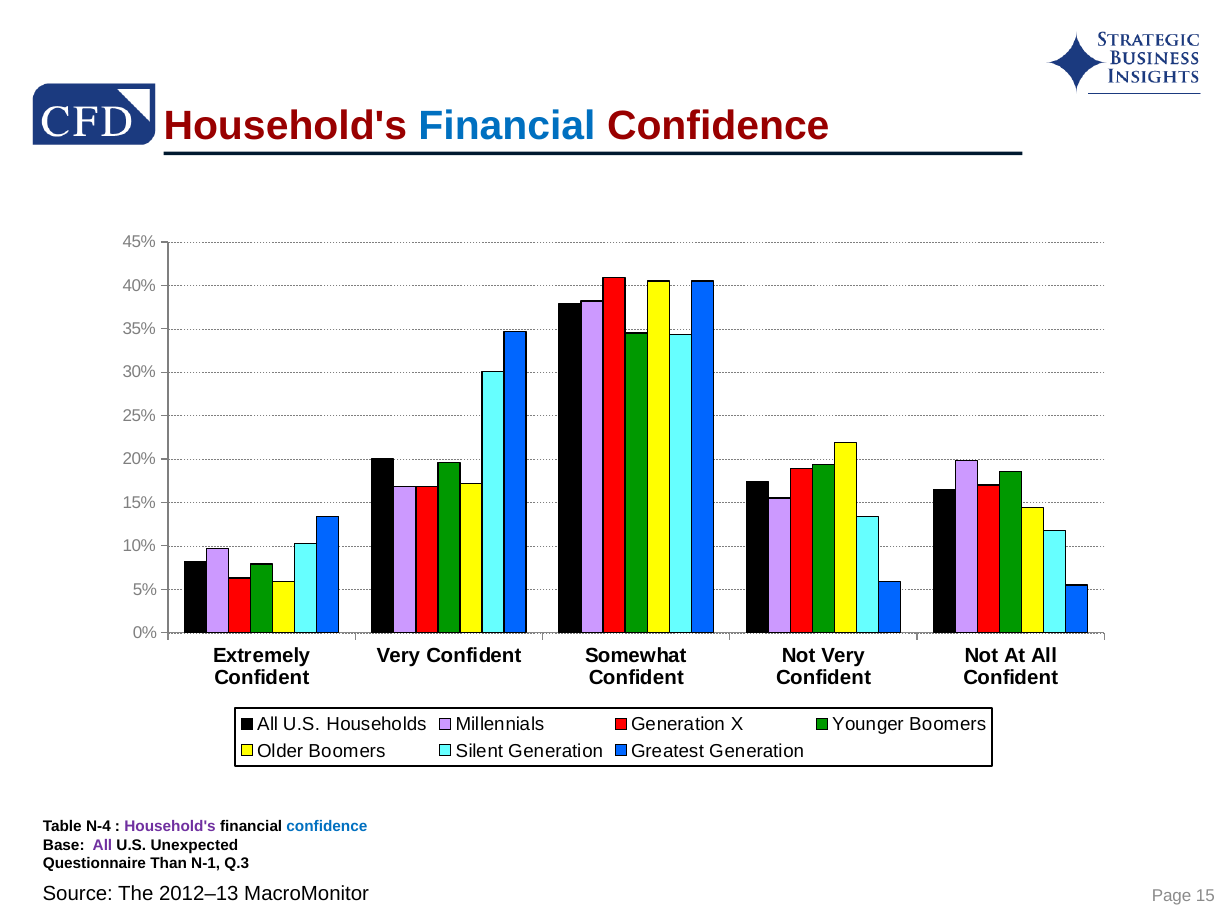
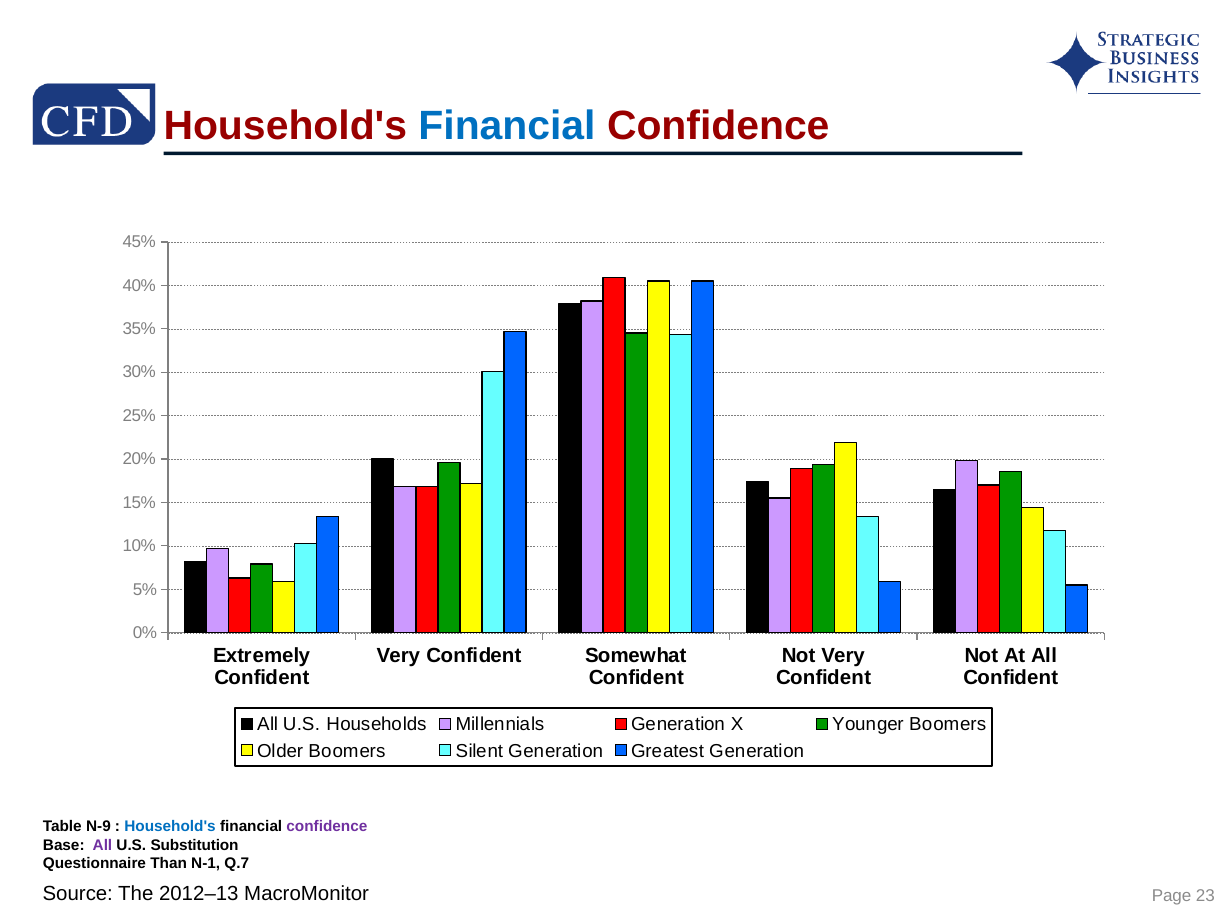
N-4: N-4 -> N-9 (98, 827)
Household's colour: purple -> blue (170, 827)
confidence colour: blue -> purple (327, 827)
Unexpected: Unexpected -> Substitution (195, 845)
Q.3: Q.3 -> Q.7 (237, 864)
15: 15 -> 23 (1205, 896)
